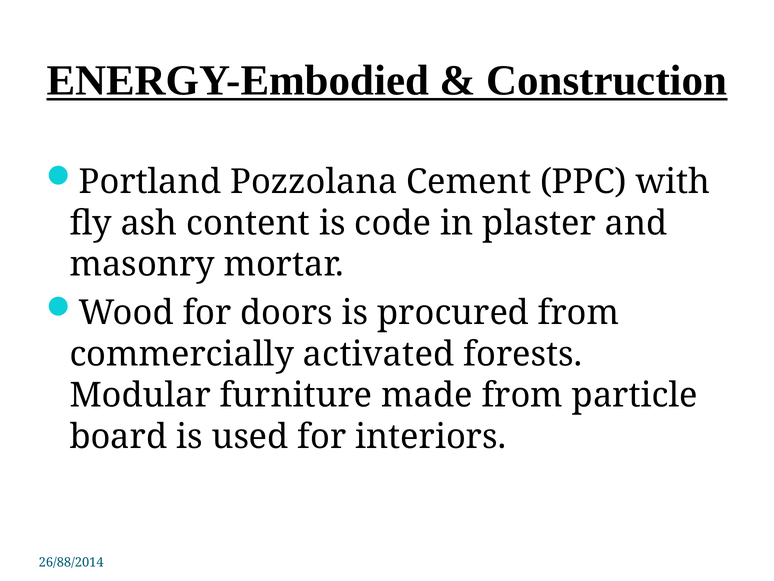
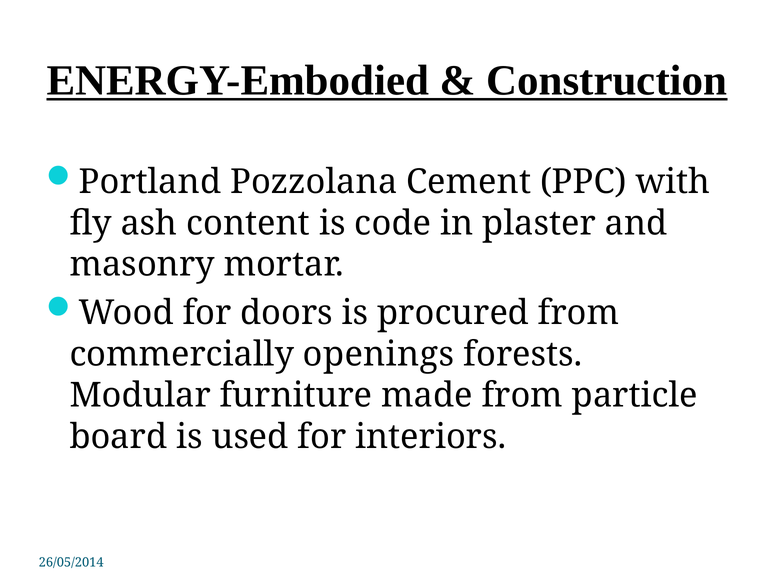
activated: activated -> openings (379, 354)
26/88/2014: 26/88/2014 -> 26/05/2014 (71, 562)
